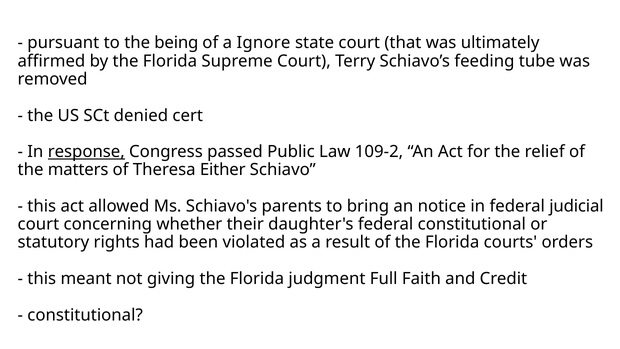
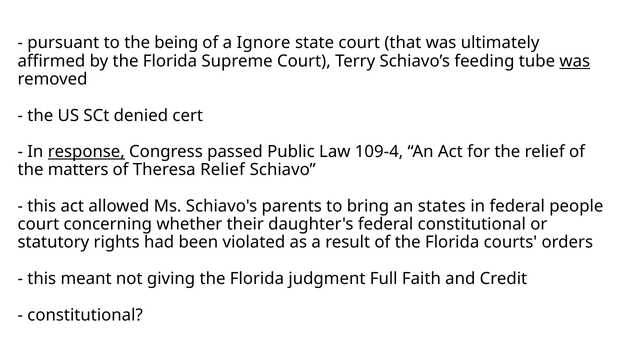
was underline: none -> present (575, 61)
109-2: 109-2 -> 109-4 (379, 152)
Theresa Either: Either -> Relief (223, 170)
notice: notice -> states (442, 206)
judicial: judicial -> people (576, 206)
